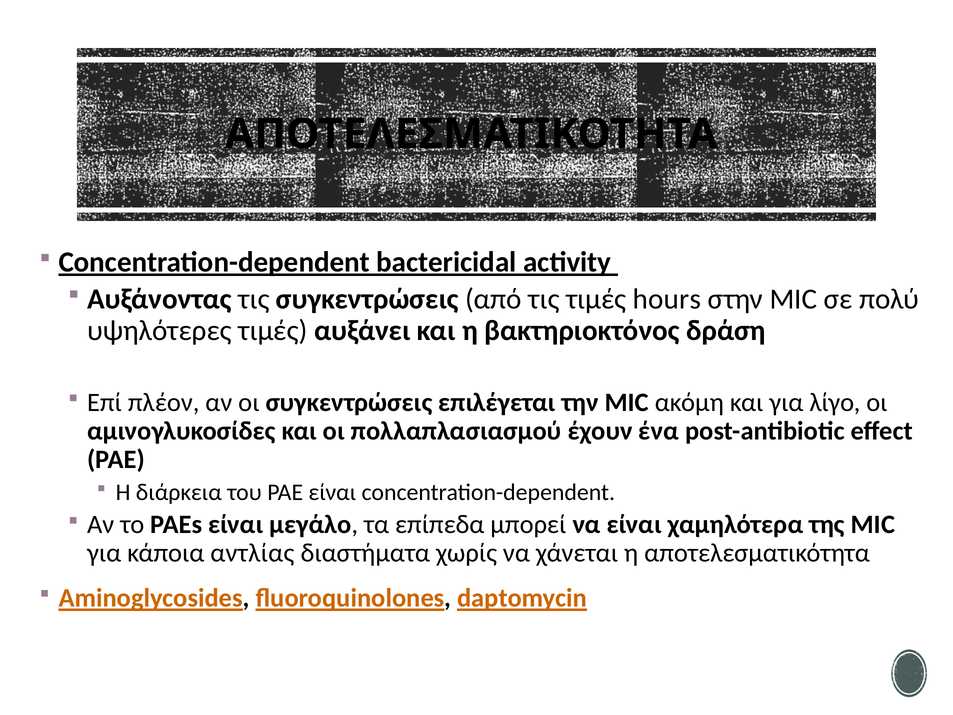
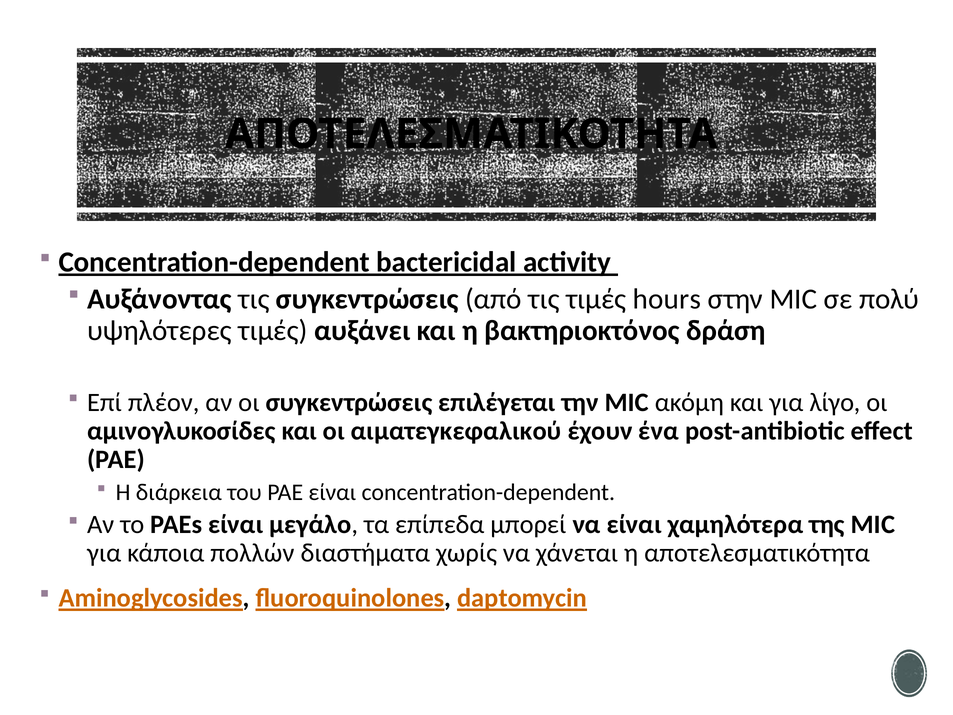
πολλαπλασιασμού: πολλαπλασιασμού -> αιματεγκεφαλικού (456, 431)
αντλίας: αντλίας -> πολλών (252, 553)
